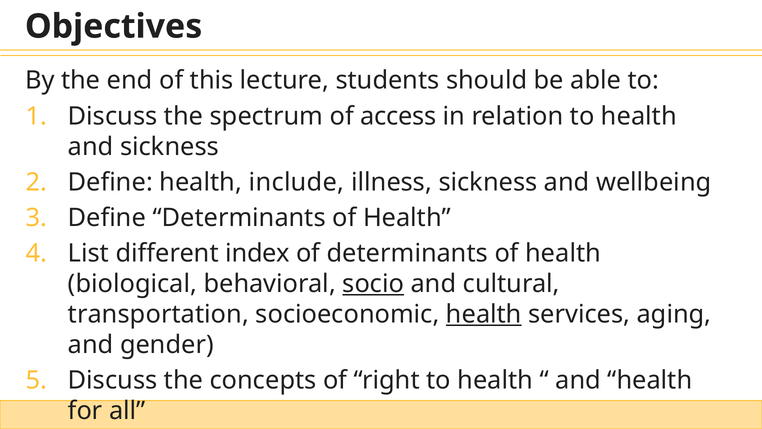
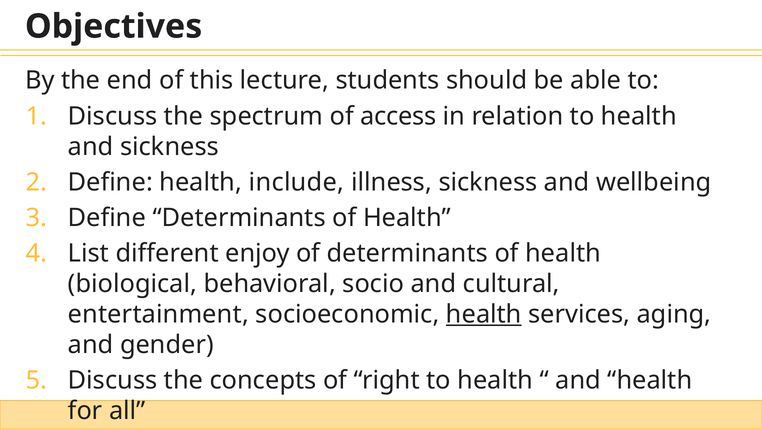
index: index -> enjoy (258, 253)
socio underline: present -> none (373, 284)
transportation: transportation -> entertainment (158, 314)
